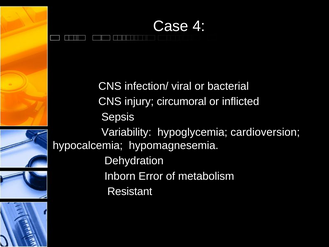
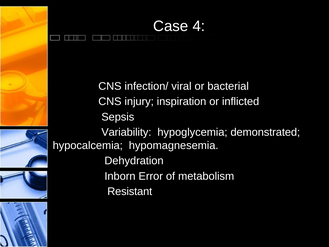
circumoral: circumoral -> inspiration (182, 101)
cardioversion: cardioversion -> demonstrated (265, 132)
